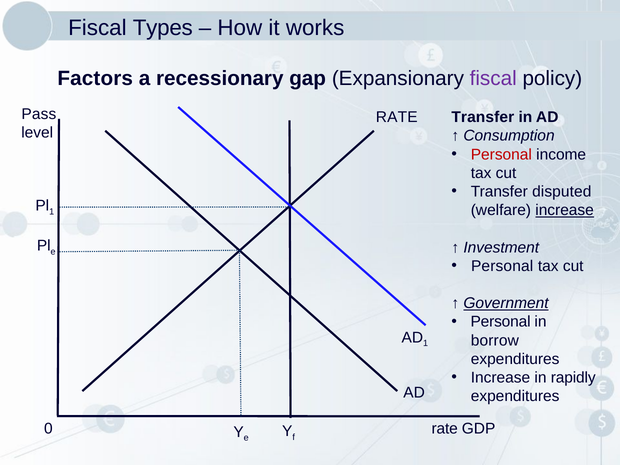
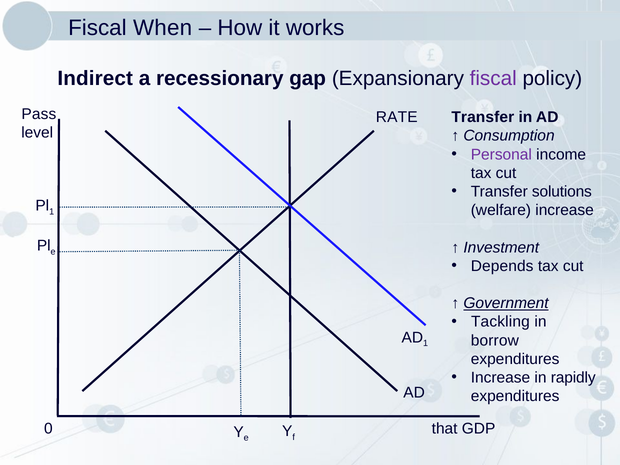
Types: Types -> When (163, 28)
Factors: Factors -> Indirect (95, 79)
Personal colour: red -> purple (501, 154)
disputed: disputed -> solutions (562, 192)
increase underline: present -> none (565, 210)
Personal: Personal -> Depends (502, 266)
Personal: Personal -> Tackling (500, 322)
rate: rate -> that (445, 428)
